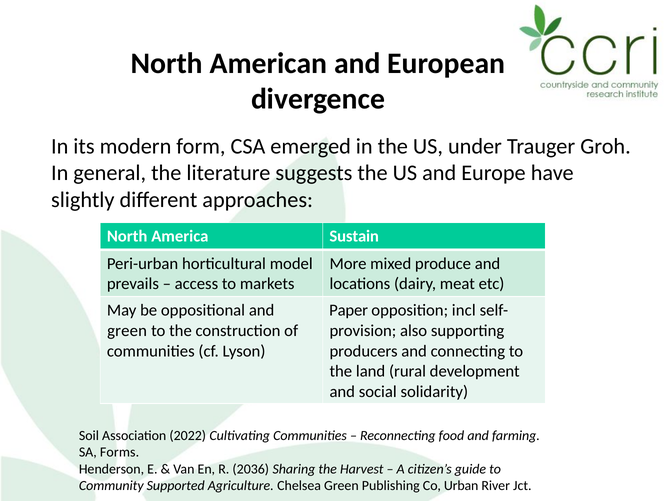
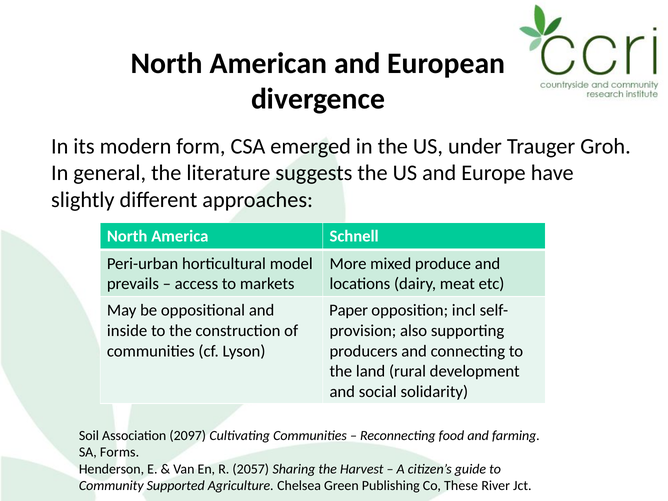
Sustain: Sustain -> Schnell (354, 236)
green: green -> inside (127, 331)
2022: 2022 -> 2097 (188, 436)
2036: 2036 -> 2057 (251, 469)
Urban: Urban -> These (461, 486)
